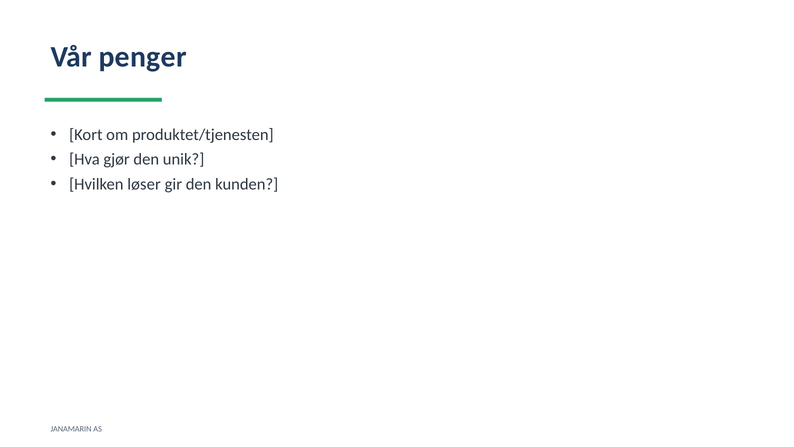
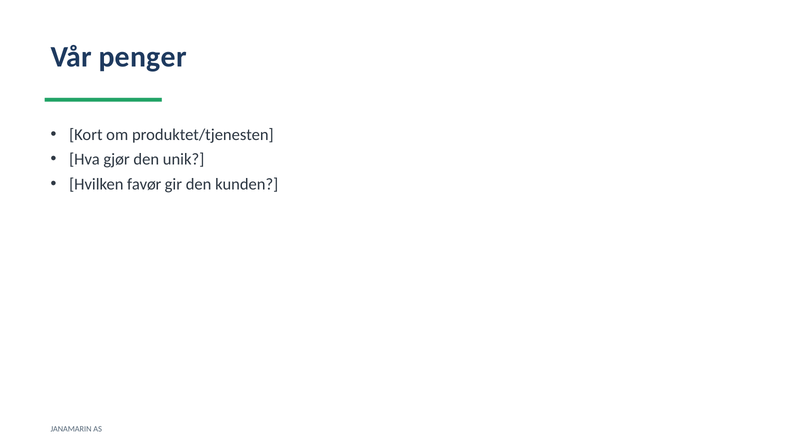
løser: løser -> favør (144, 184)
